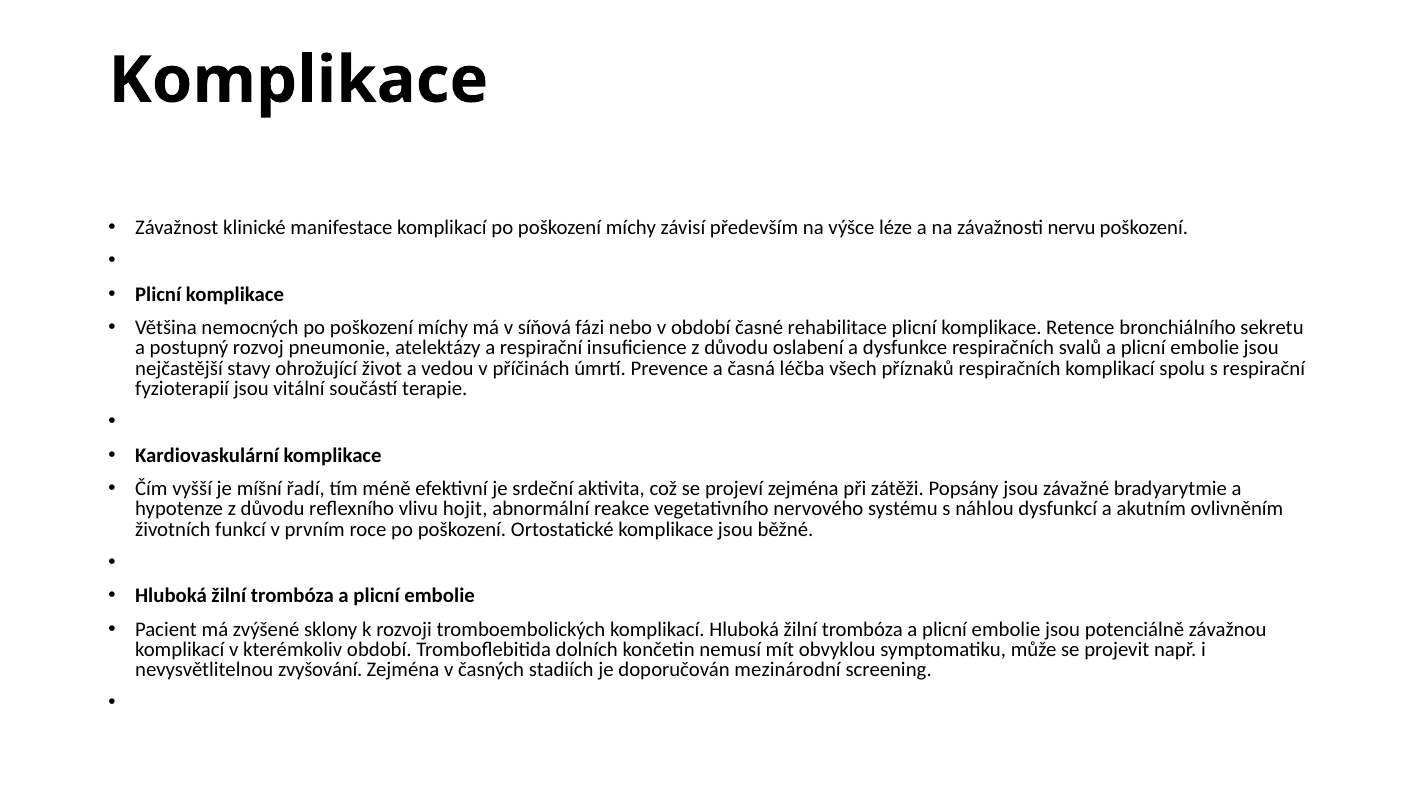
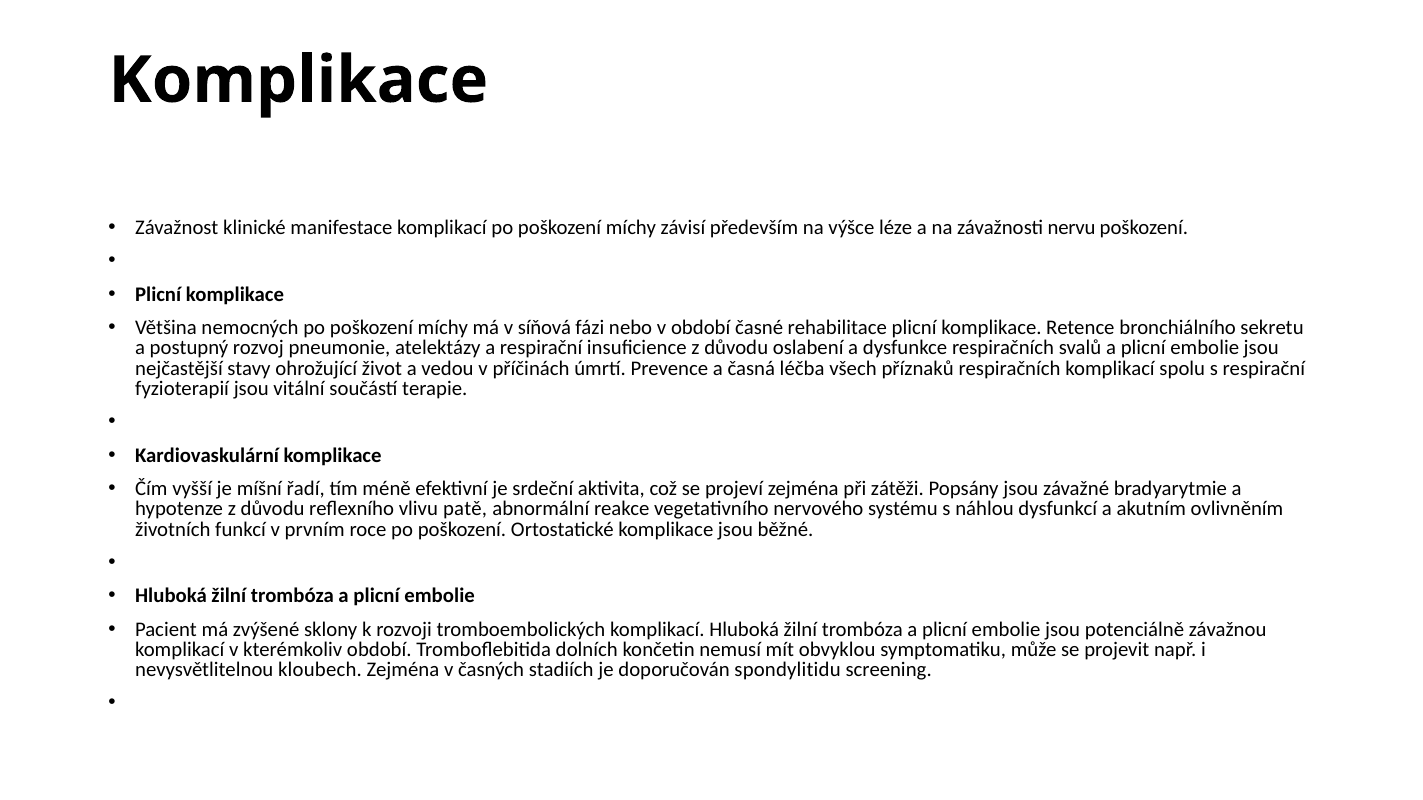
hojit: hojit -> patě (465, 509)
zvyšování: zvyšování -> kloubech (320, 670)
mezinárodní: mezinárodní -> spondylitidu (788, 670)
